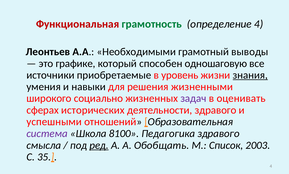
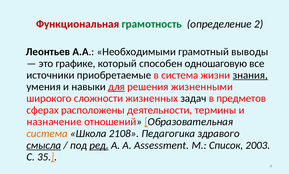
определение 4: 4 -> 2 (259, 24)
в уровень: уровень -> система (180, 75)
для underline: none -> present (117, 87)
социально: социально -> сложности (98, 99)
задач colour: purple -> black (193, 99)
оценивать: оценивать -> предметов (241, 99)
исторических: исторических -> расположены (93, 110)
деятельности здравого: здравого -> термины (216, 110)
успешными: успешными -> назначение (54, 122)
система colour: purple -> orange (47, 134)
8100: 8100 -> 2108 (124, 134)
смысла underline: none -> present (44, 146)
Обобщать: Обобщать -> Assessment (162, 146)
